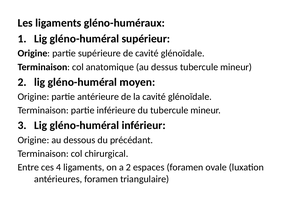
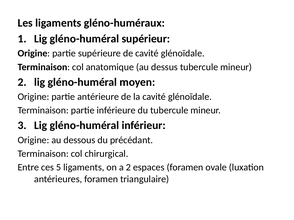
4: 4 -> 5 (59, 168)
